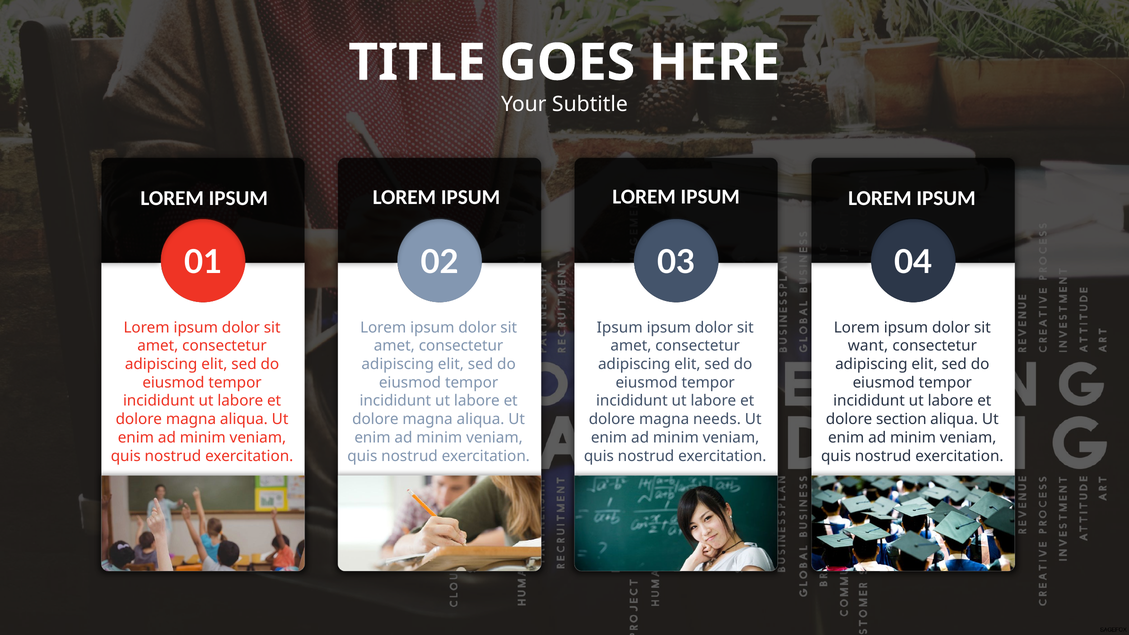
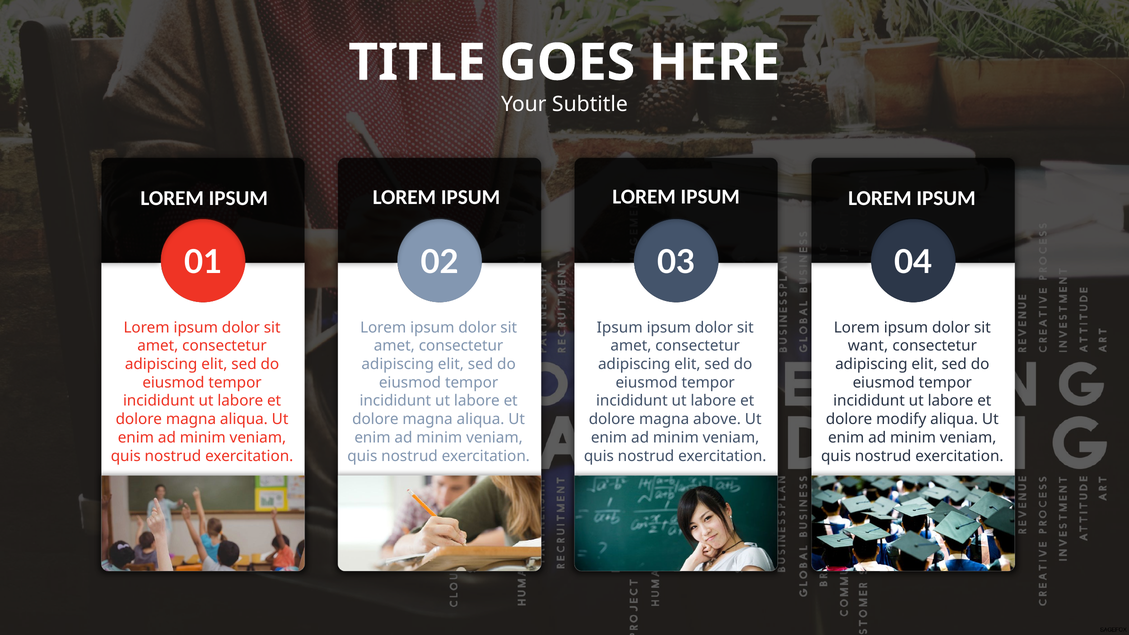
needs: needs -> above (717, 419)
section: section -> modify (901, 419)
